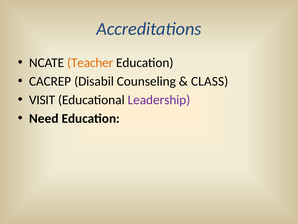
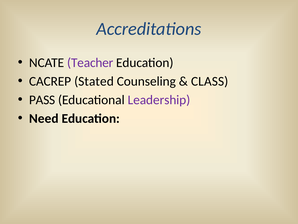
Teacher colour: orange -> purple (90, 63)
Disabil: Disabil -> Stated (94, 81)
VISIT: VISIT -> PASS (42, 100)
